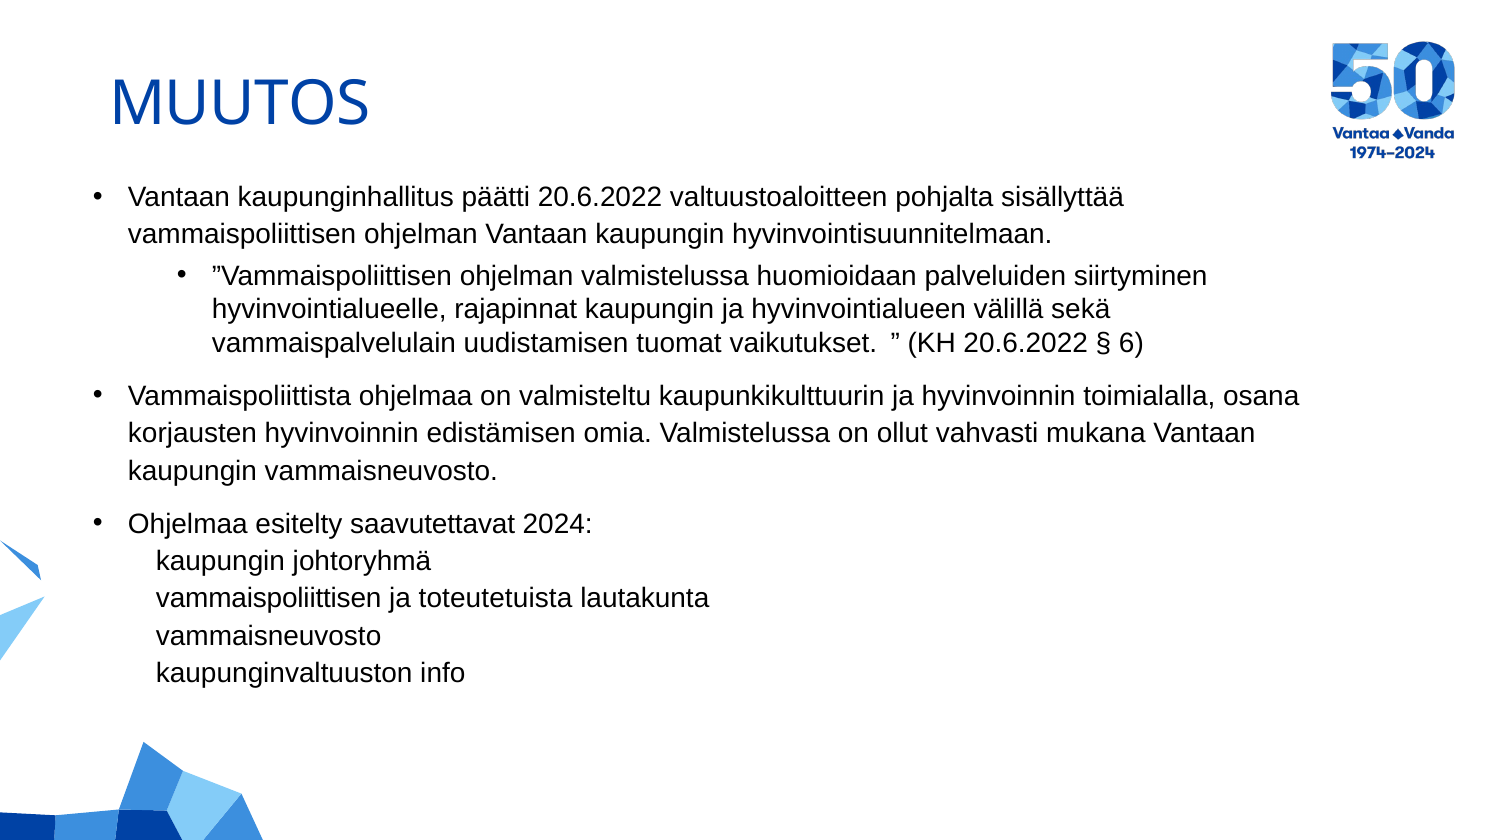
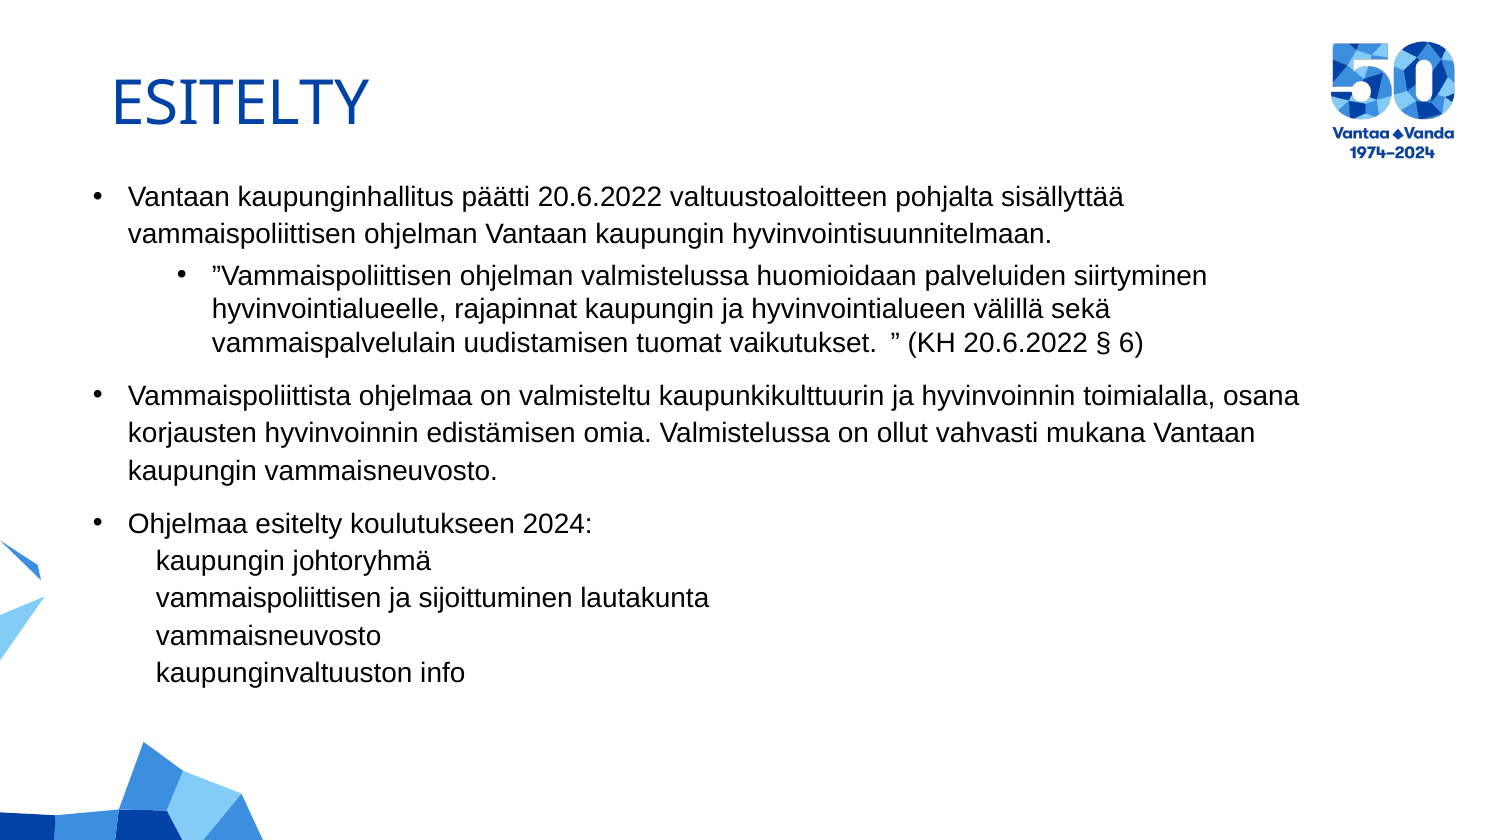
MUUTOS: MUUTOS -> ESITELTY (240, 104)
saavutettavat: saavutettavat -> koulutukseen (433, 524)
toteutetuista: toteutetuista -> sijoittuminen (496, 598)
